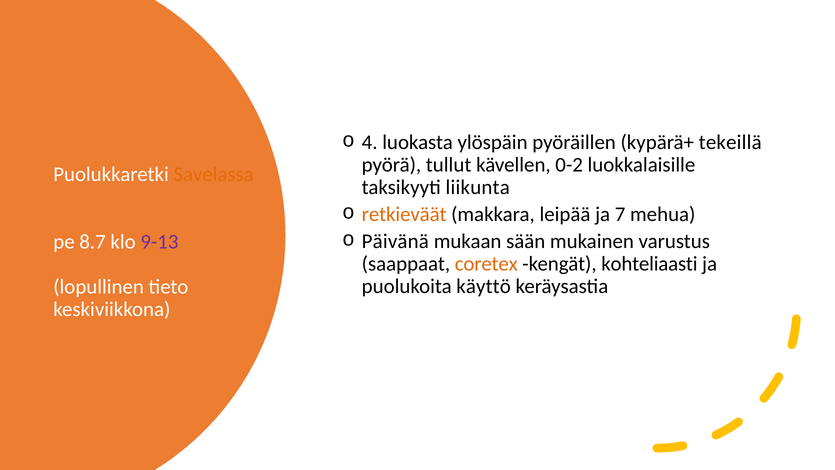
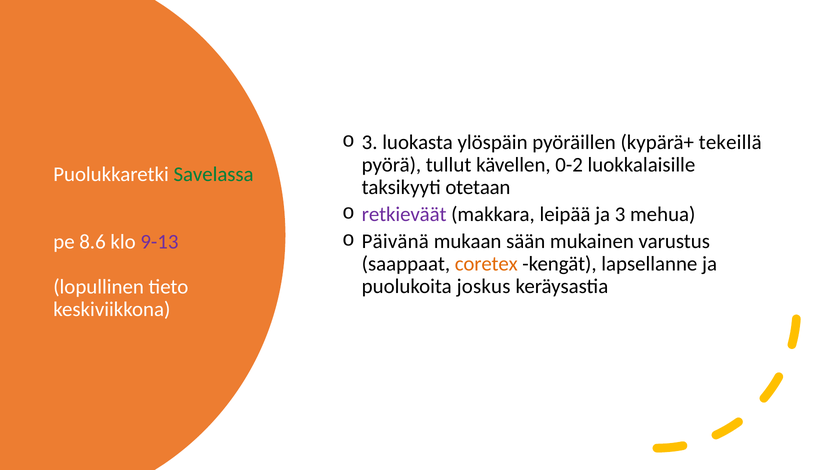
4: 4 -> 3 (370, 142)
Savelassa colour: orange -> green (214, 174)
liikunta: liikunta -> otetaan (478, 187)
retkieväät colour: orange -> purple (404, 214)
ja 7: 7 -> 3 (620, 214)
8.7: 8.7 -> 8.6 (92, 242)
kohteliaasti: kohteliaasti -> lapsellanne (649, 264)
käyttö: käyttö -> joskus (484, 286)
